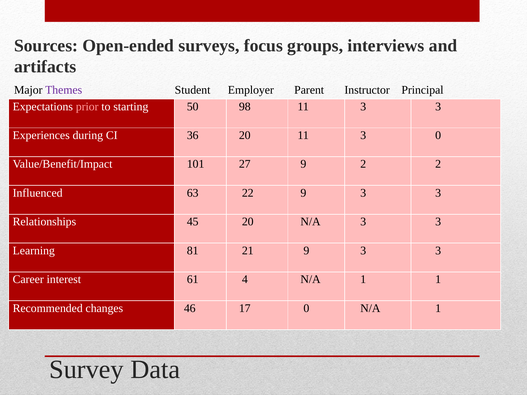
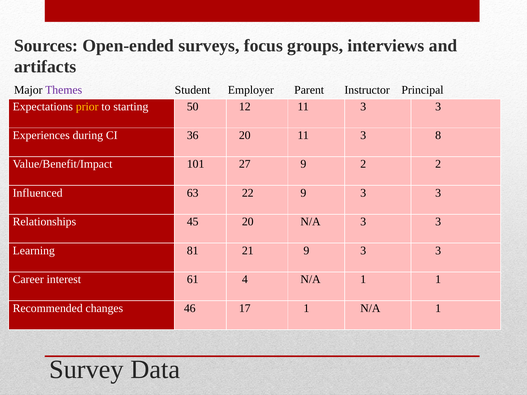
prior colour: pink -> yellow (87, 107)
98: 98 -> 12 (245, 107)
3 0: 0 -> 8 (438, 135)
17 0: 0 -> 1 (306, 308)
